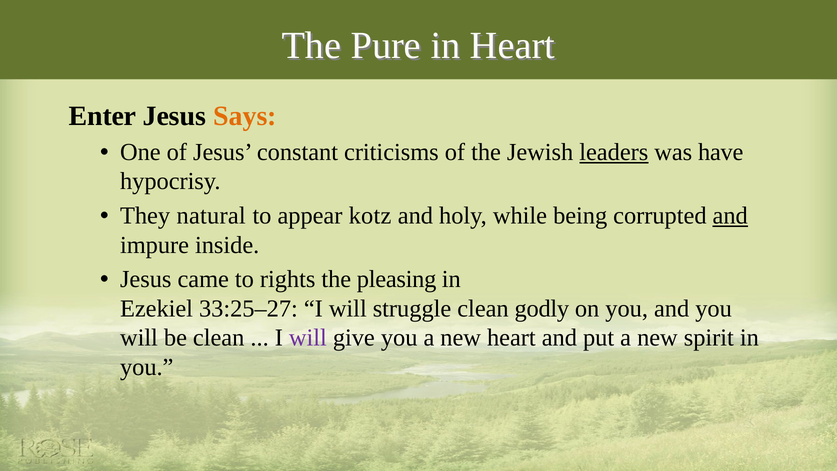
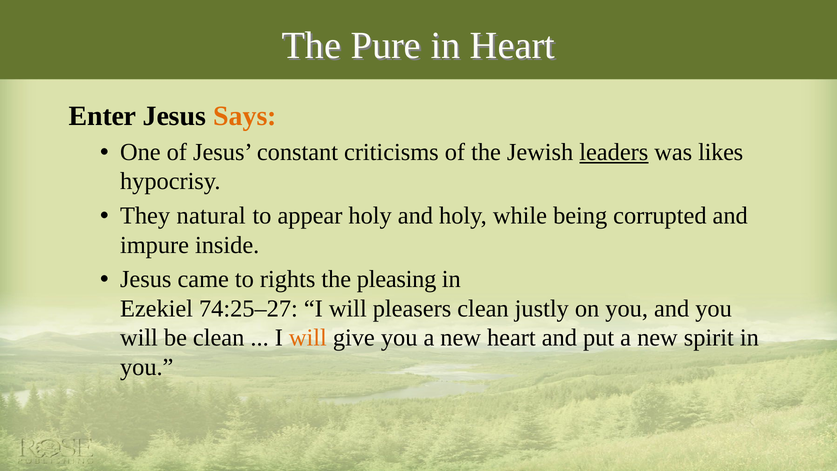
have: have -> likes (721, 152)
appear kotz: kotz -> holy (370, 216)
and underline: present -> none (730, 216)
33:25–27: 33:25–27 -> 74:25–27 (248, 308)
struggle: struggle -> pleasers (412, 308)
godly: godly -> justly (542, 308)
will colour: purple -> orange (308, 338)
